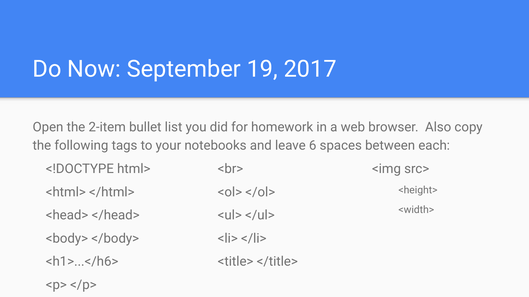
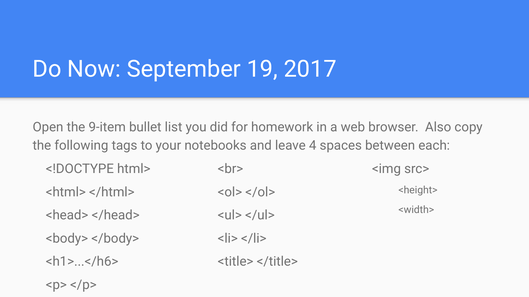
2-item: 2-item -> 9-item (107, 128)
6: 6 -> 4 (313, 146)
